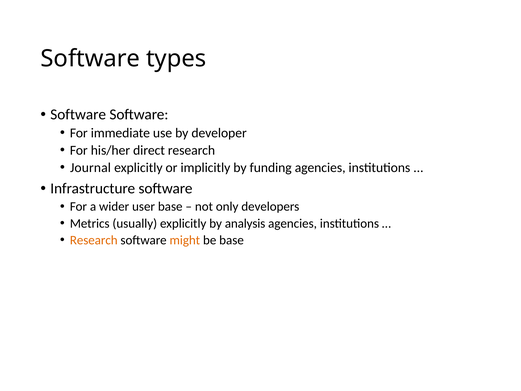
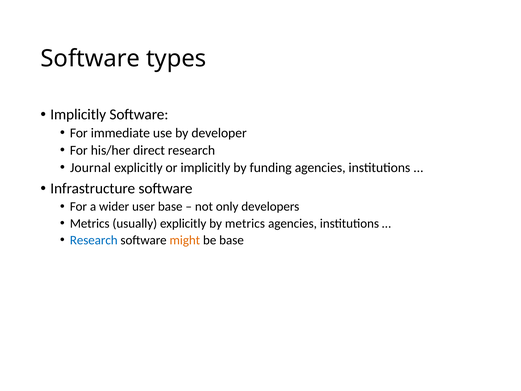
Software: Software -> Implicitly (78, 114)
by analysis: analysis -> metrics (245, 223)
Research colour: orange -> blue (94, 240)
